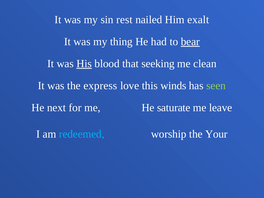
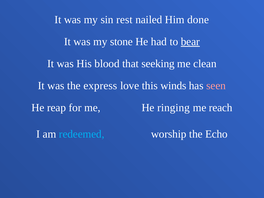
exalt: exalt -> done (198, 20)
thing: thing -> stone (121, 42)
His underline: present -> none (84, 64)
seen colour: light green -> pink (216, 86)
next: next -> reap (57, 108)
saturate: saturate -> ringing (174, 108)
leave: leave -> reach (221, 108)
Your: Your -> Echo (216, 134)
